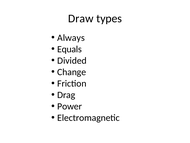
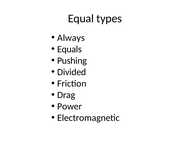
Draw: Draw -> Equal (81, 18)
Divided: Divided -> Pushing (72, 60)
Change: Change -> Divided (72, 72)
